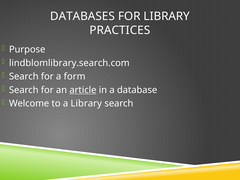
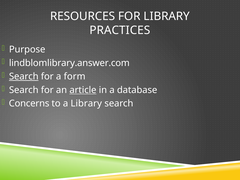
DATABASES: DATABASES -> RESOURCES (83, 16)
lindblomlibrary.search.com: lindblomlibrary.search.com -> lindblomlibrary.answer.com (69, 63)
Search underline: none -> present (24, 76)
Welcome: Welcome -> Concerns (29, 103)
